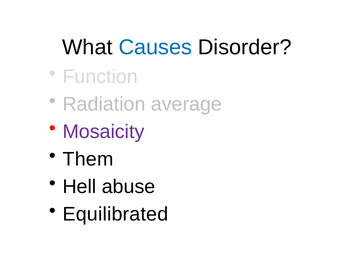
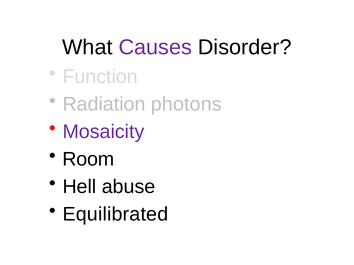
Causes colour: blue -> purple (155, 47)
average: average -> photons (186, 104)
Them: Them -> Room (88, 159)
